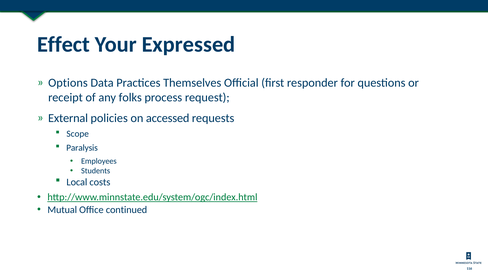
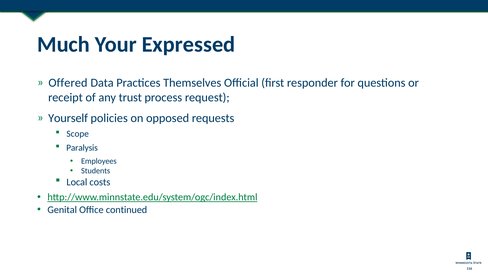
Effect: Effect -> Much (64, 45)
Options: Options -> Offered (68, 83)
folks: folks -> trust (130, 98)
External: External -> Yourself (68, 118)
accessed: accessed -> opposed (168, 118)
Mutual: Mutual -> Genital (62, 210)
